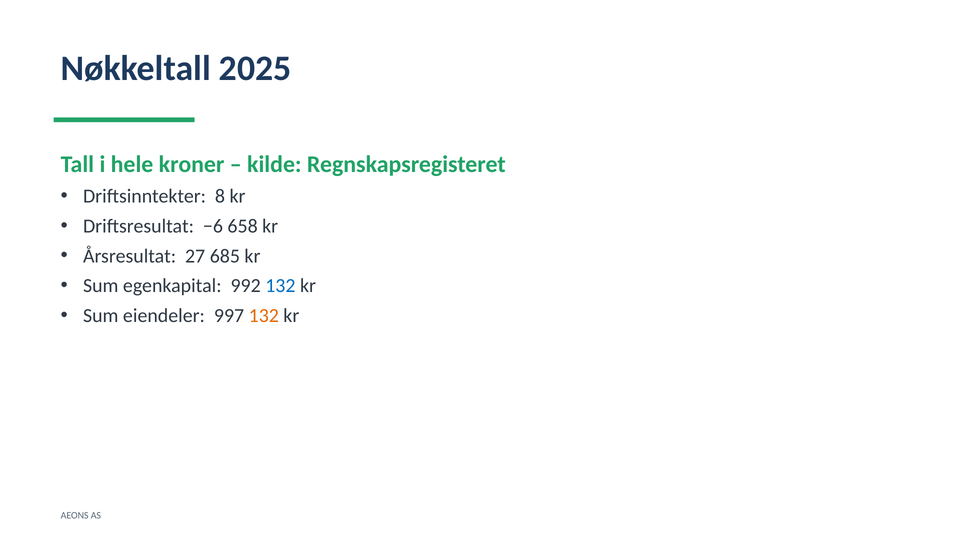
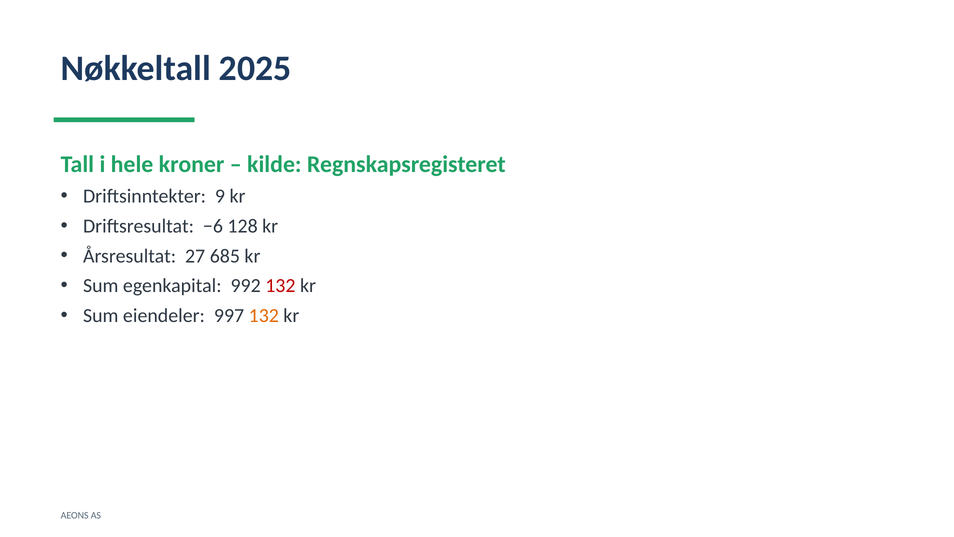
8: 8 -> 9 (220, 196)
658: 658 -> 128 (243, 226)
132 colour: blue -> red (280, 286)
